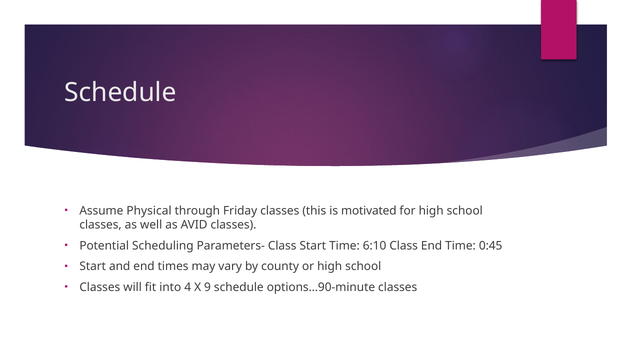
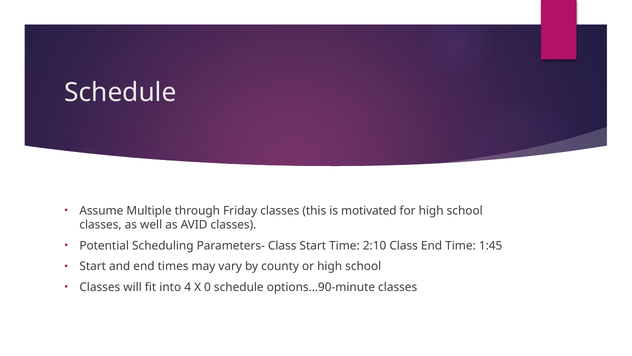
Physical: Physical -> Multiple (149, 210)
6:10: 6:10 -> 2:10 (375, 245)
0:45: 0:45 -> 1:45 (491, 245)
9: 9 -> 0 (207, 287)
